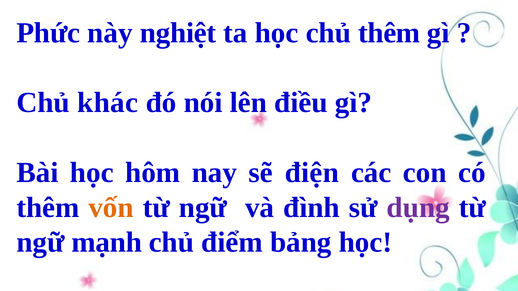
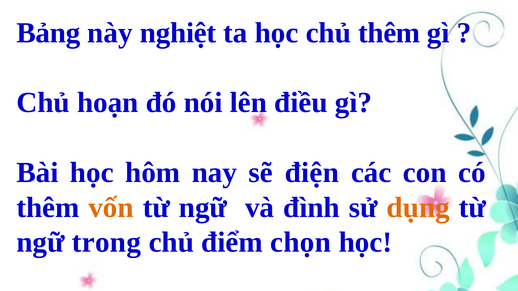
Phức: Phức -> Bảng (48, 33)
khác: khác -> hoạn (108, 103)
dụng colour: purple -> orange (418, 208)
mạnh: mạnh -> trong (106, 243)
bảng: bảng -> chọn (301, 243)
